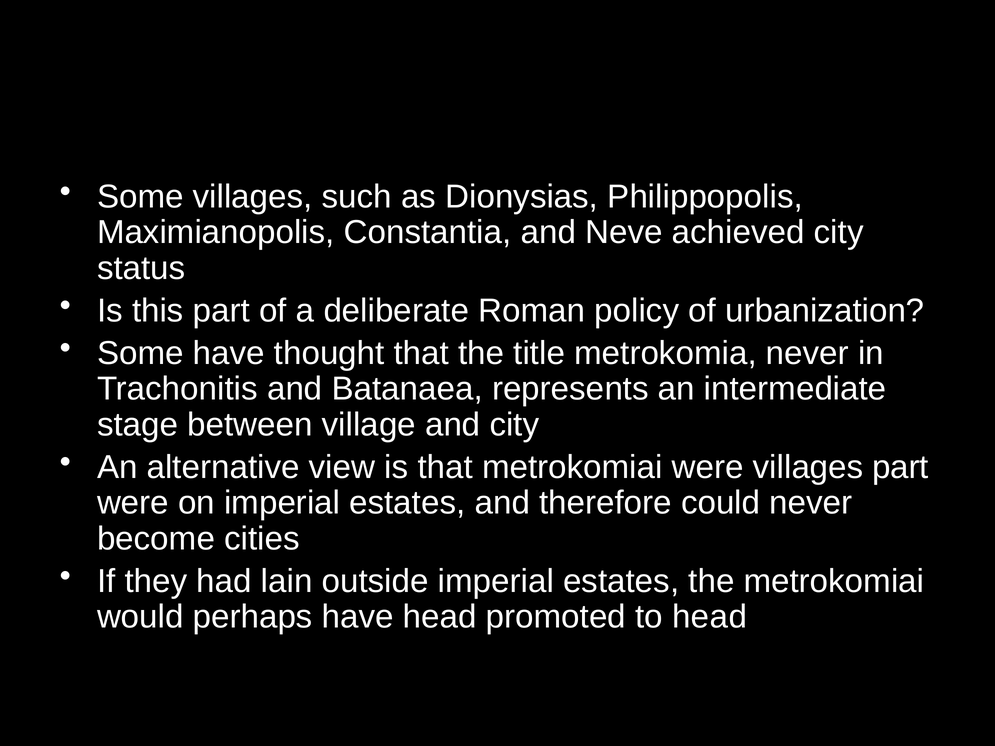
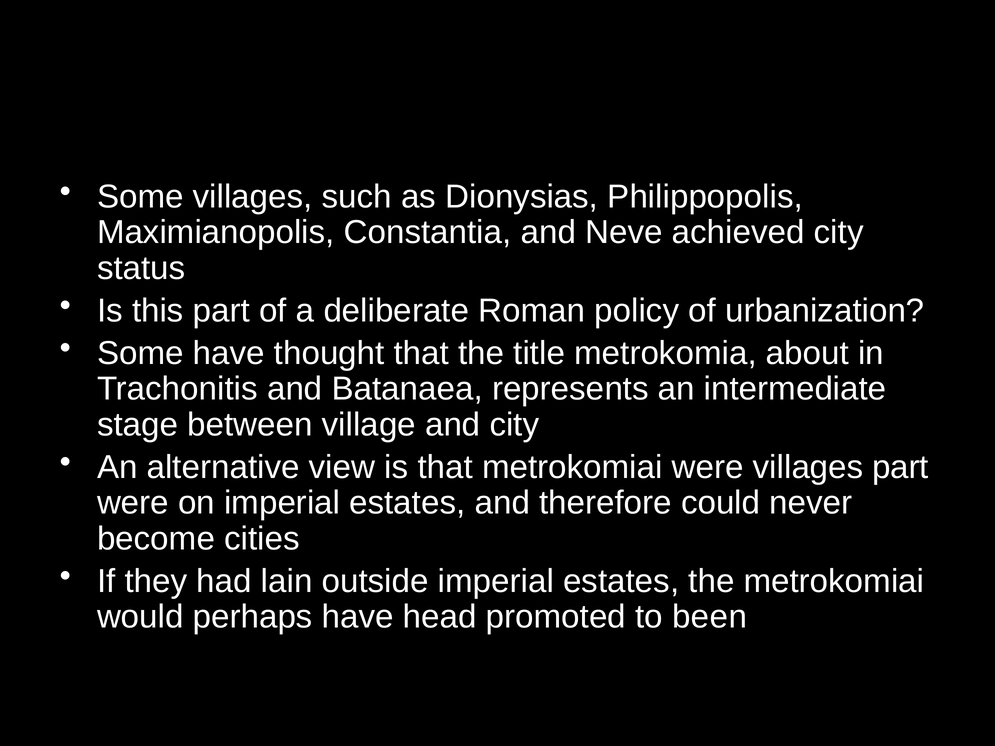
metrokomia never: never -> about (807, 353)
to head: head -> been (710, 617)
